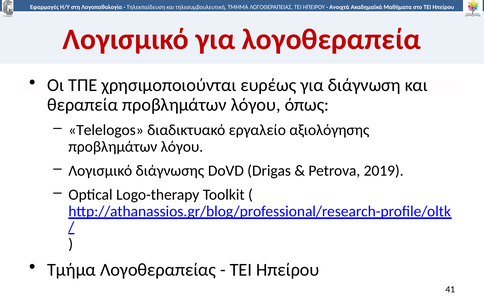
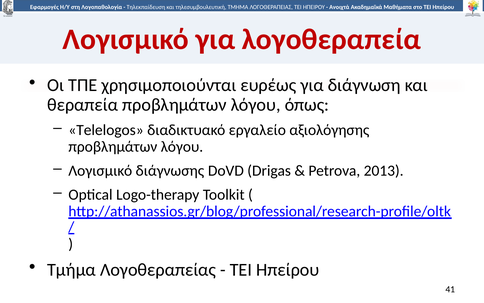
2019: 2019 -> 2013 (384, 170)
